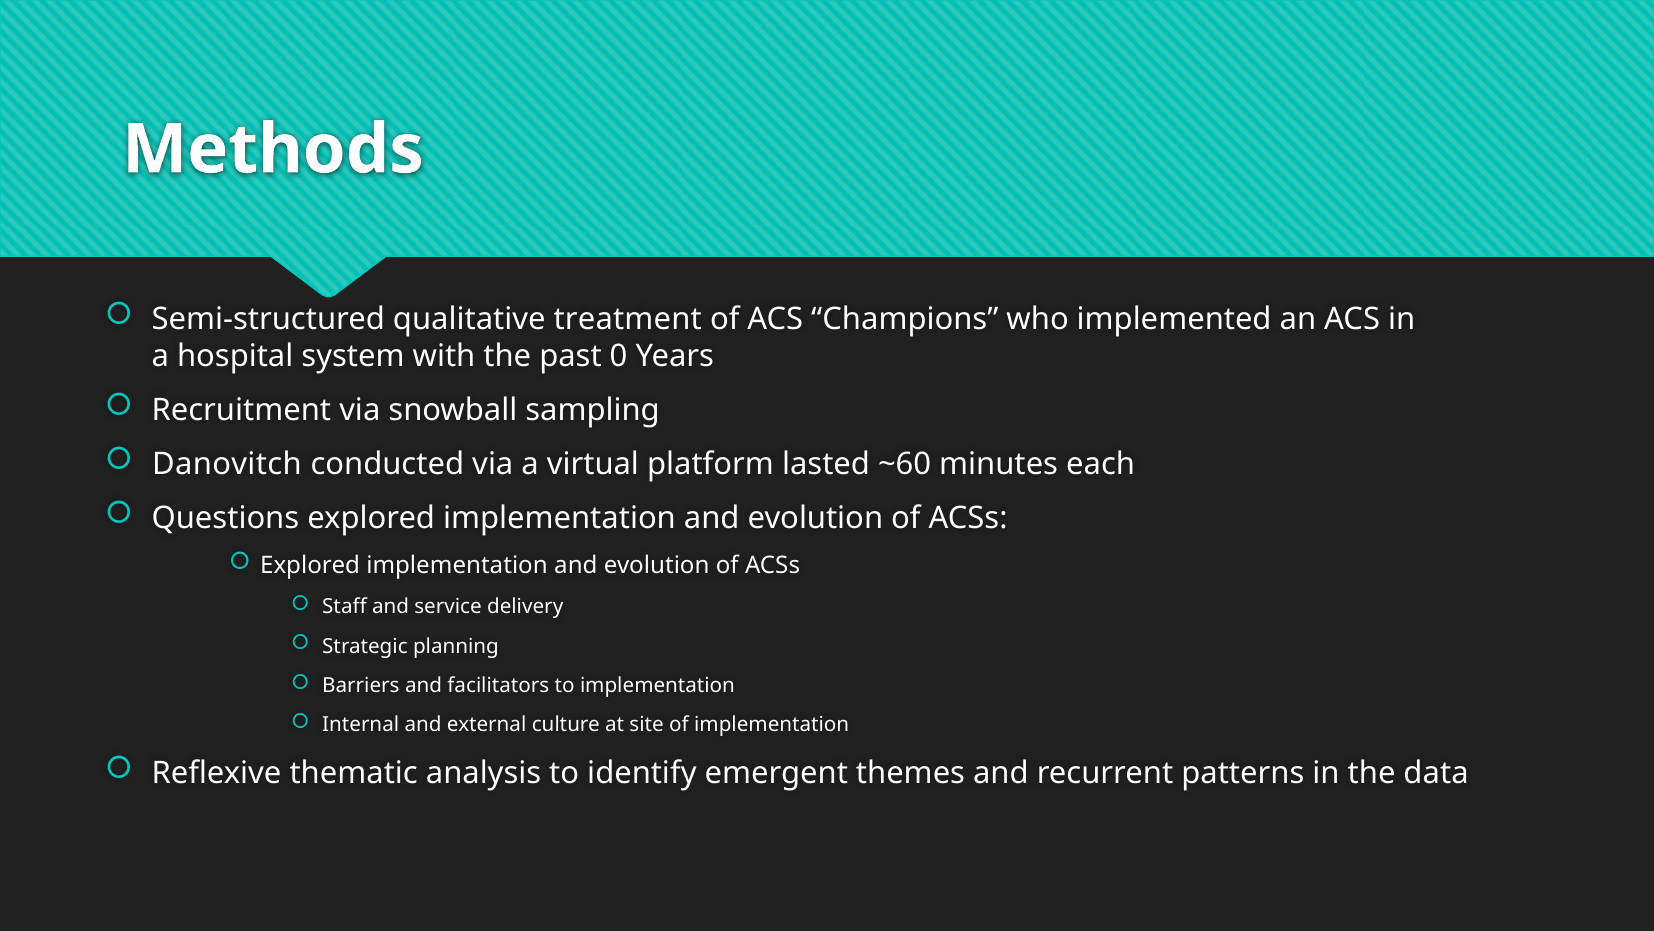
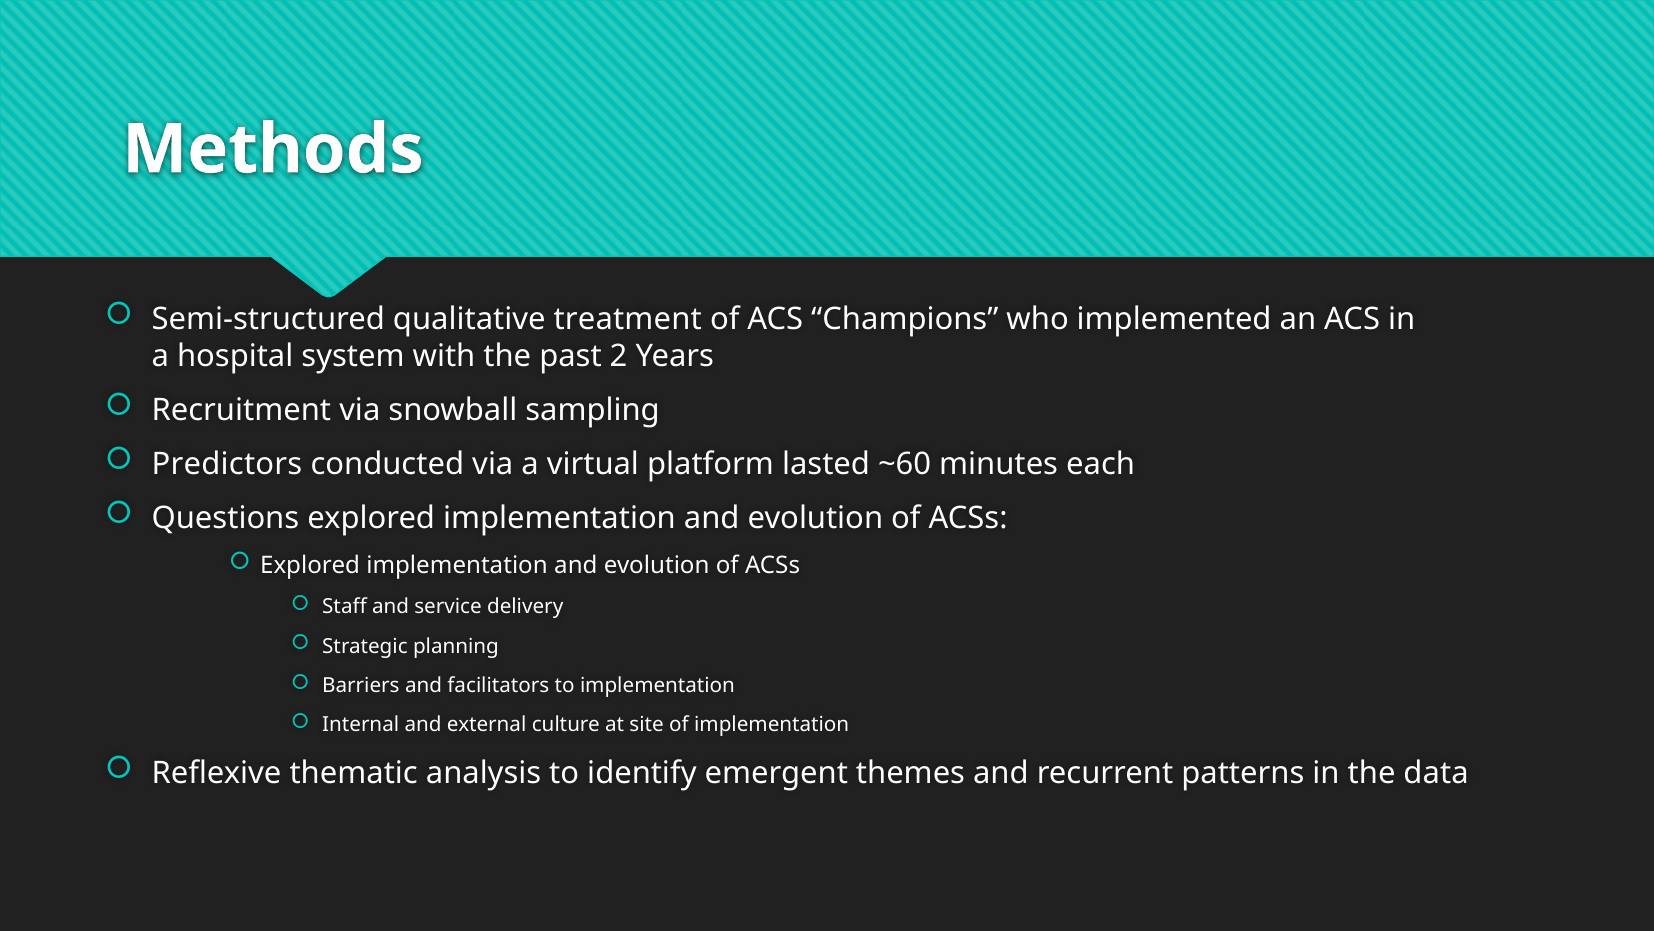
0: 0 -> 2 (619, 356)
Danovitch: Danovitch -> Predictors (227, 464)
